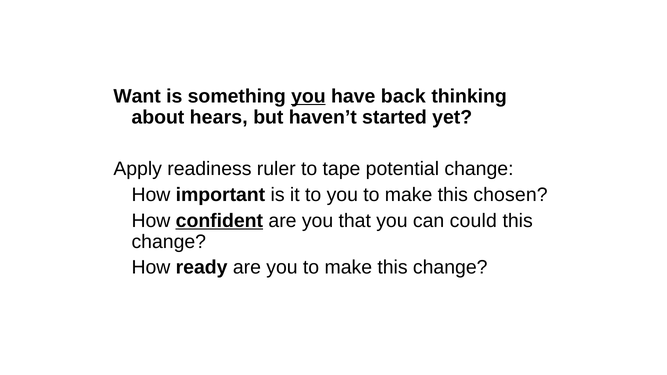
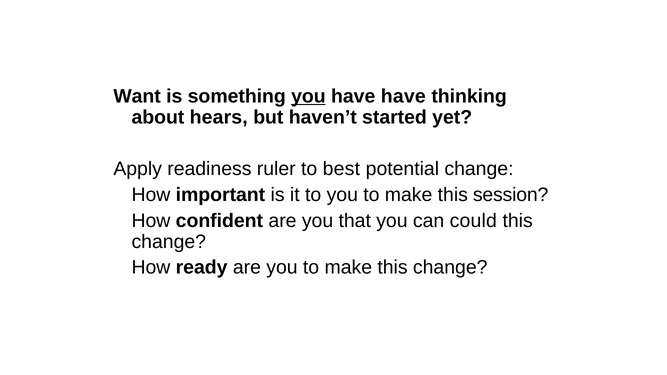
have back: back -> have (403, 96)
tape: tape -> best (341, 169)
chosen: chosen -> session (511, 195)
confident underline: present -> none (219, 221)
